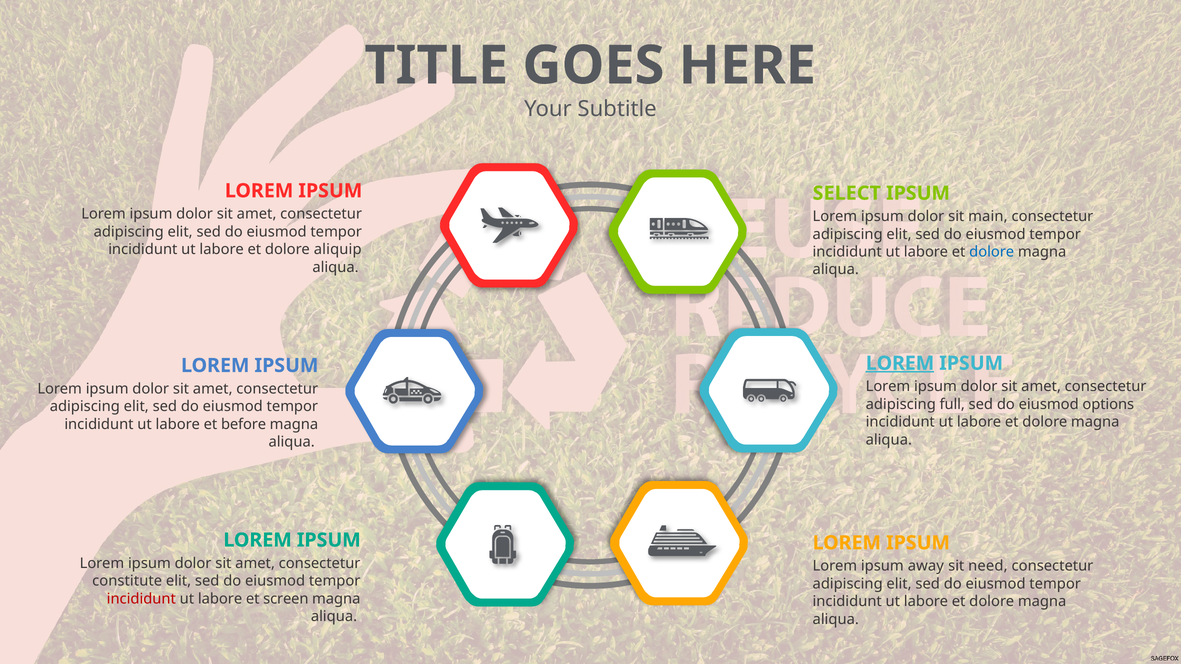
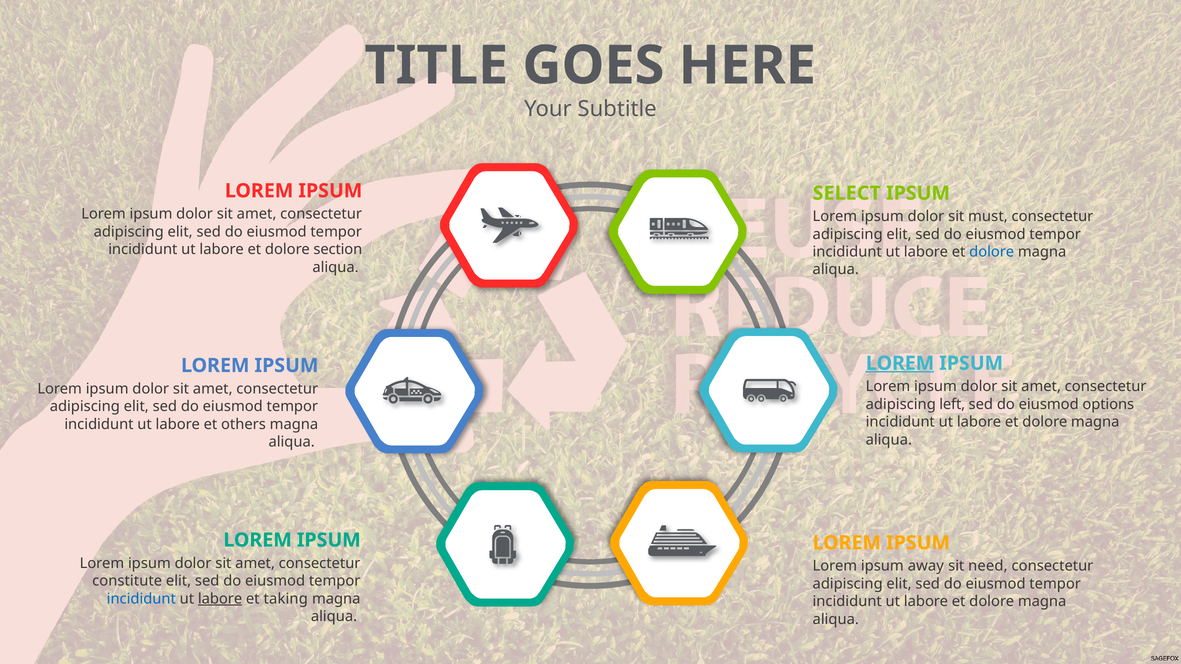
main: main -> must (988, 217)
aliquip: aliquip -> section (338, 250)
full: full -> left (952, 404)
before: before -> others (243, 424)
incididunt colour: red -> blue (141, 599)
labore underline: none -> present (220, 599)
screen: screen -> taking (286, 599)
